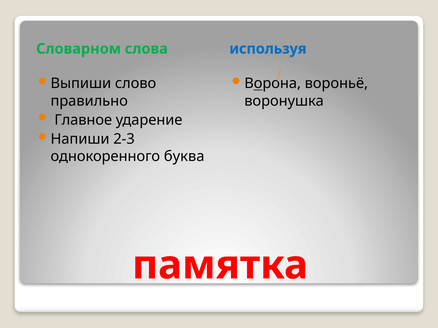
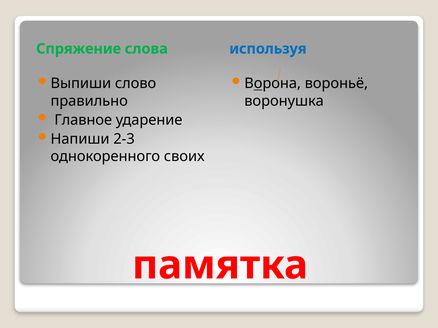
Словарном: Словарном -> Спряжение (79, 49)
буква: буква -> своих (184, 157)
